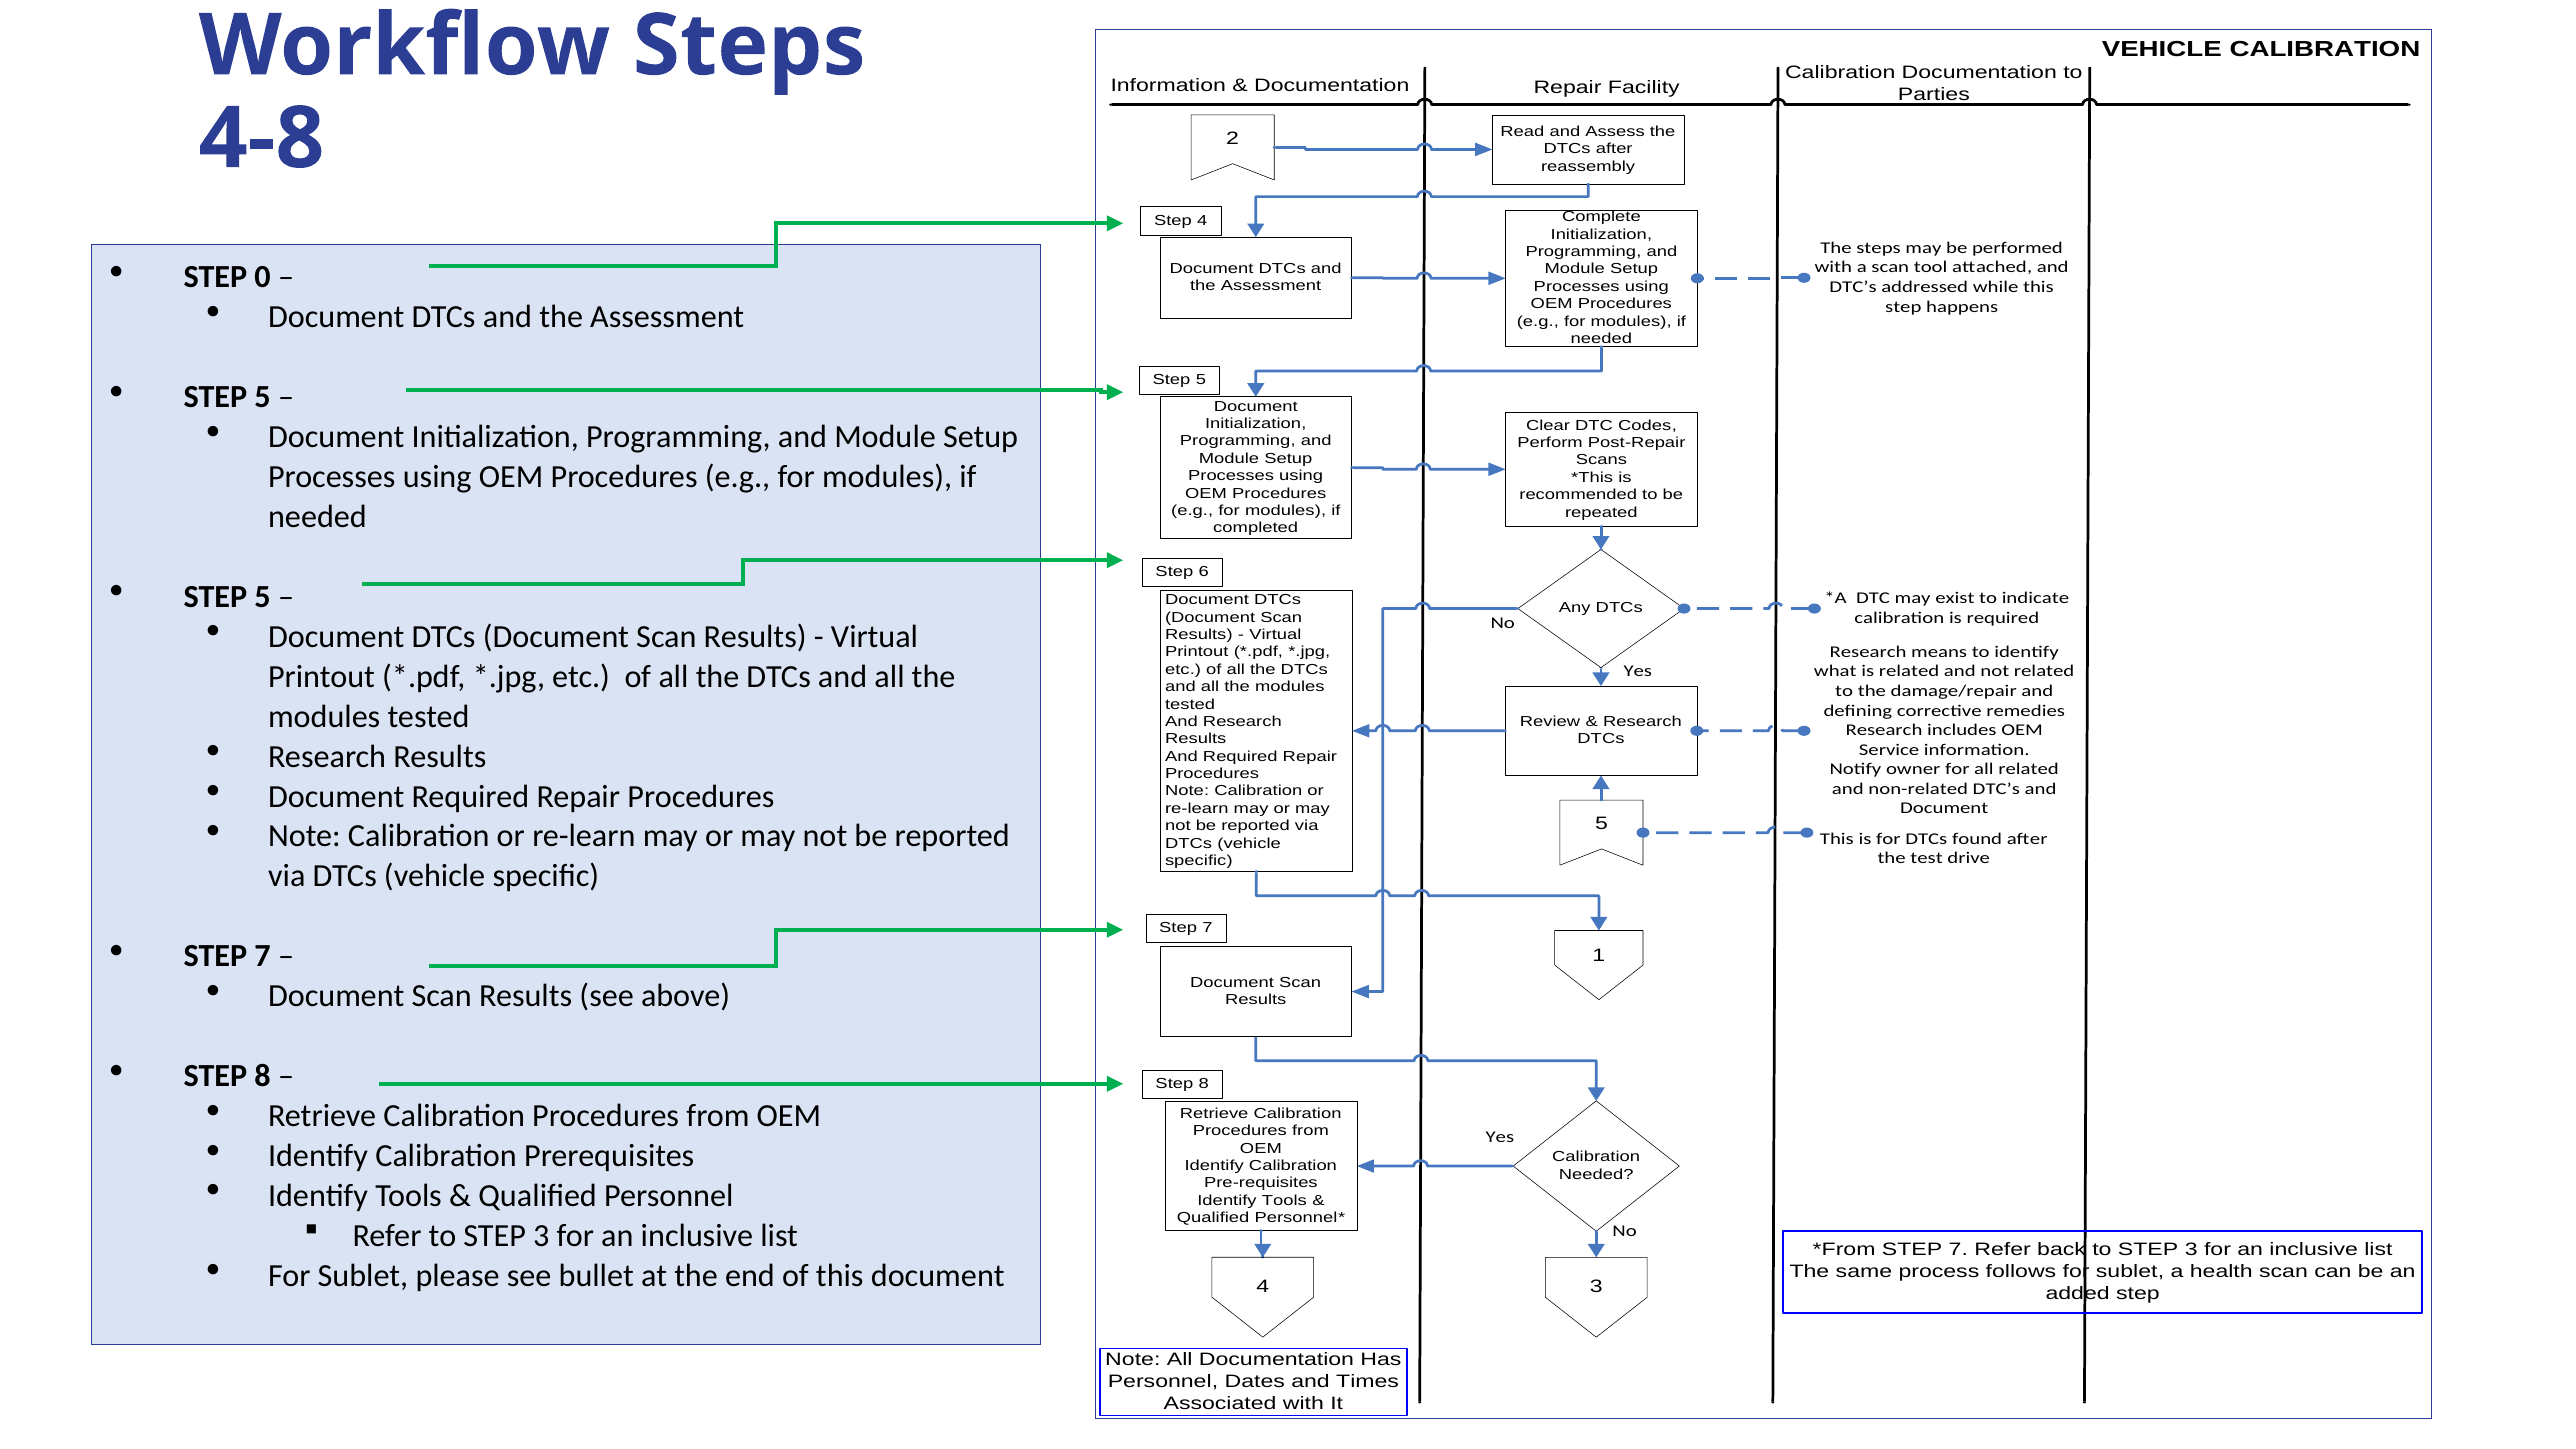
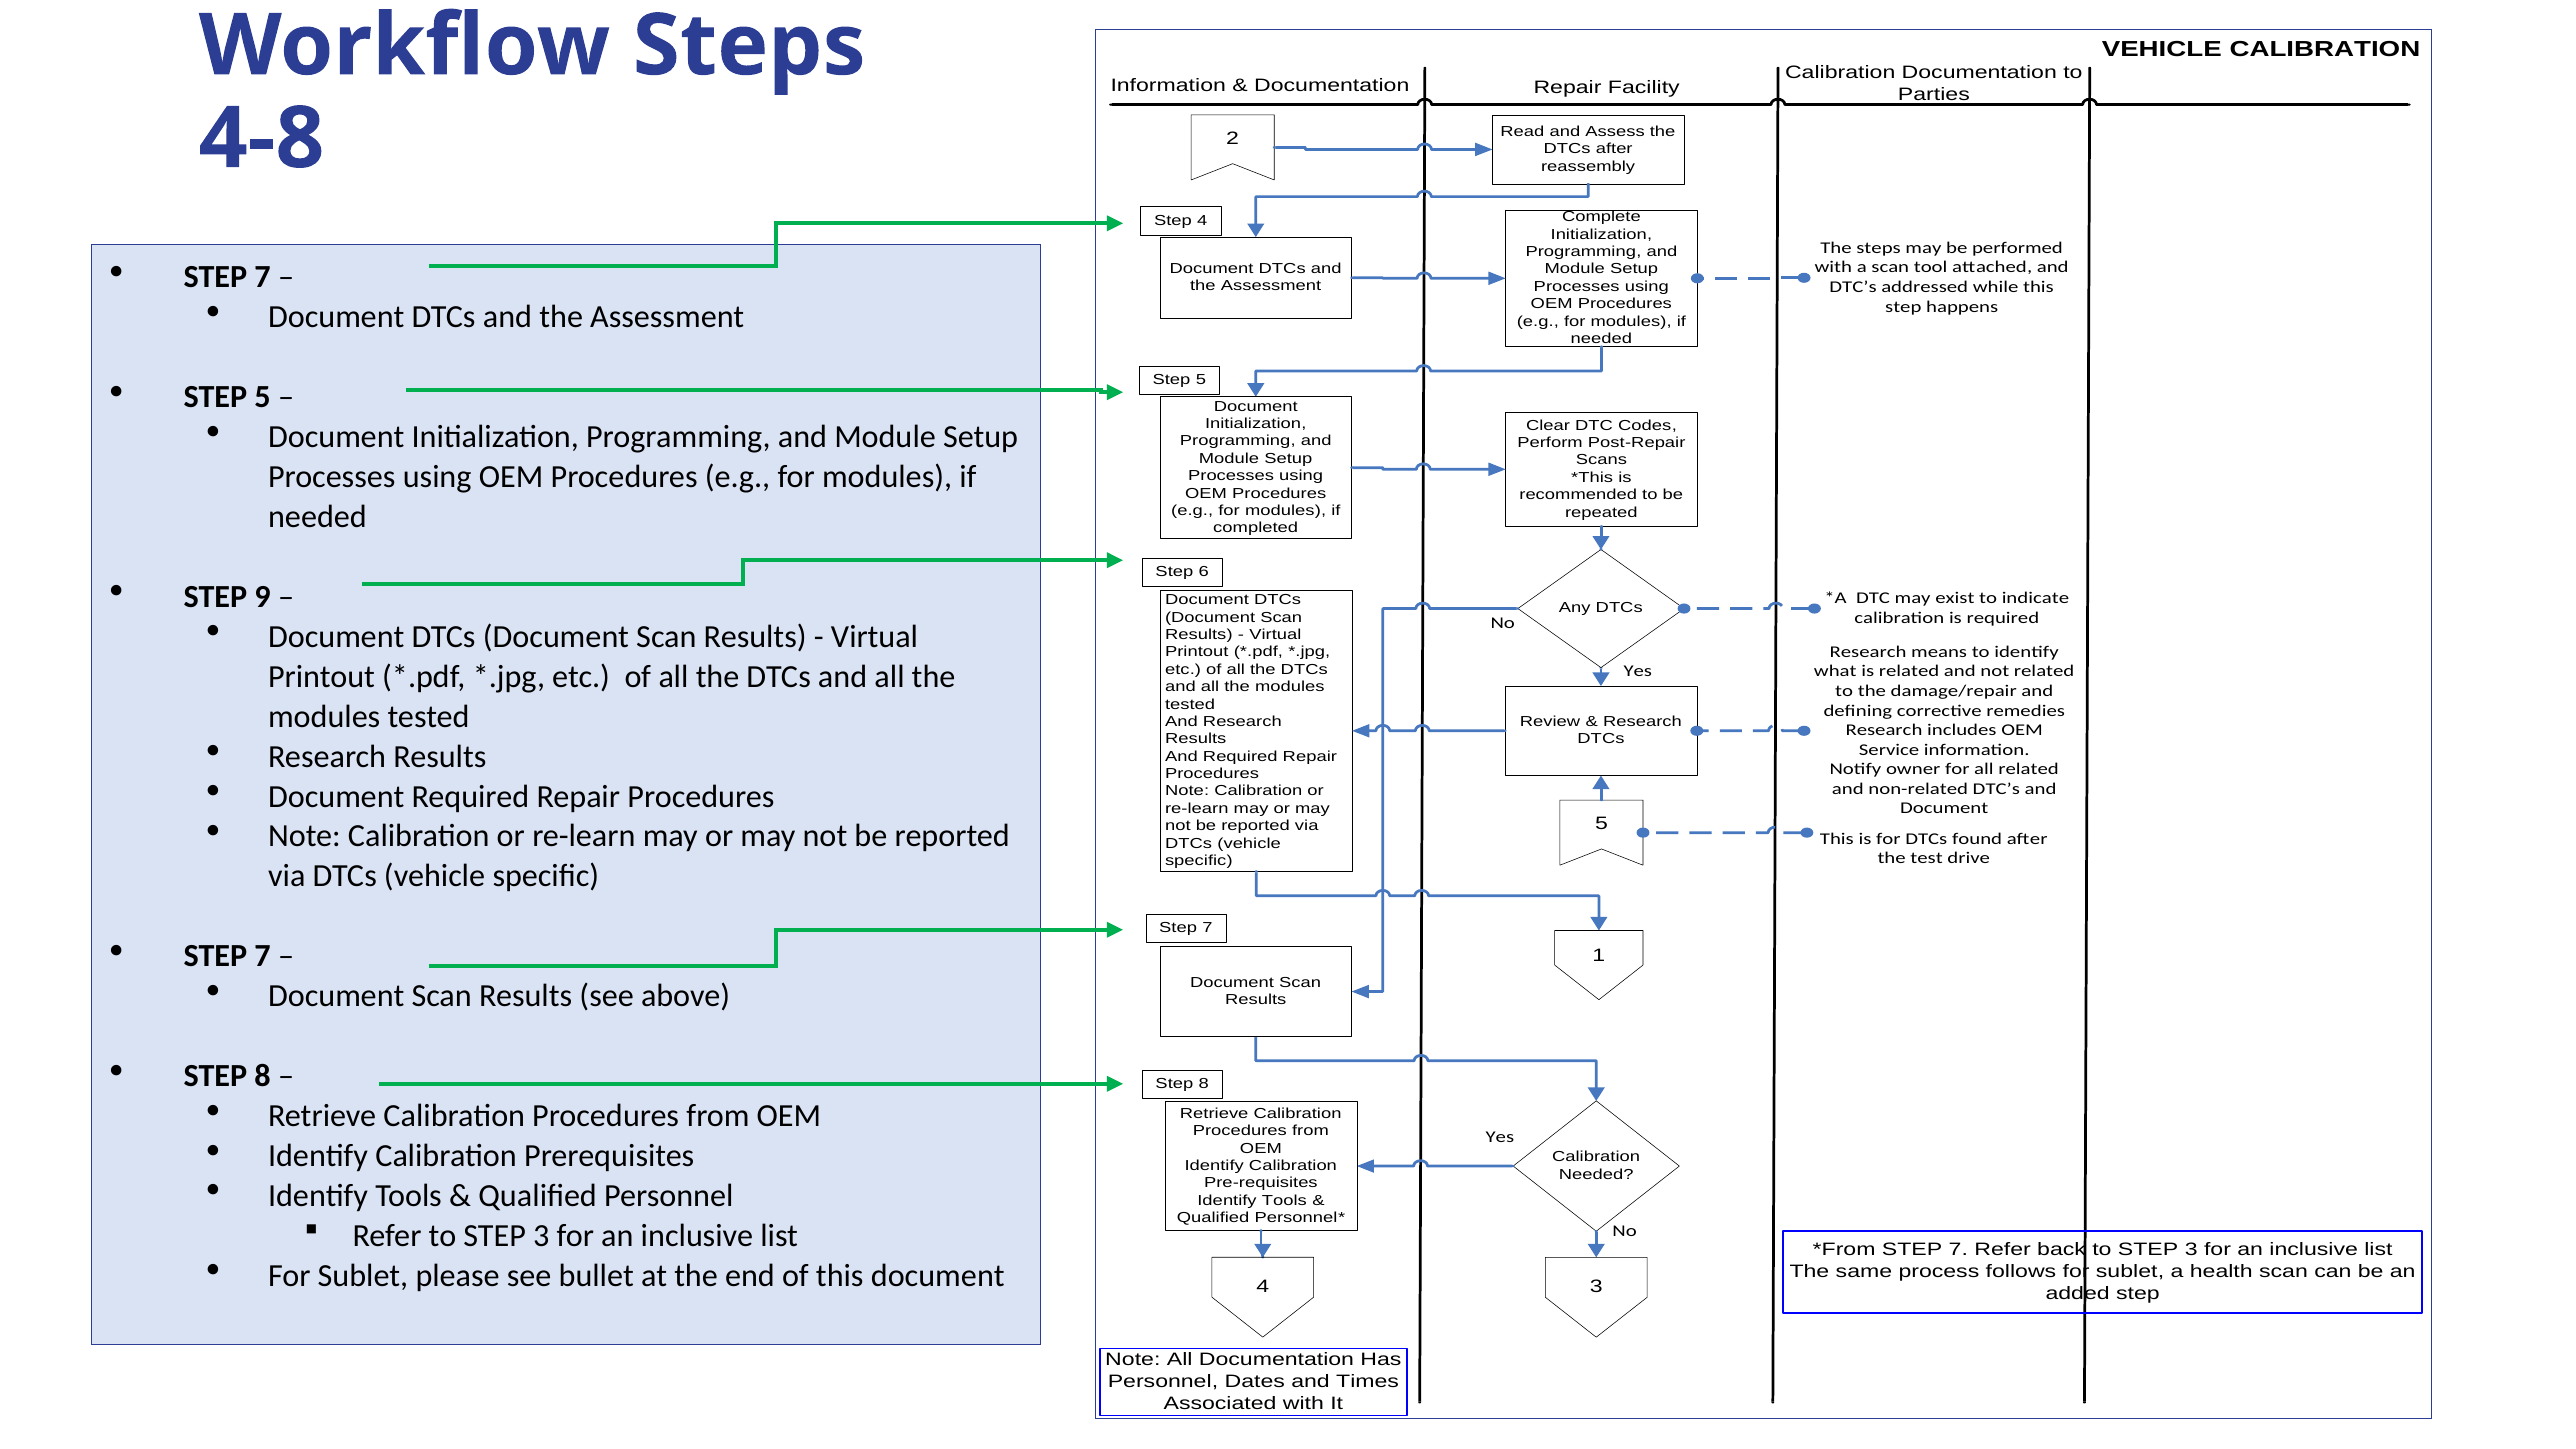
0: 0 -> 7 (263, 277)
5: 5 -> 9 (263, 597)
